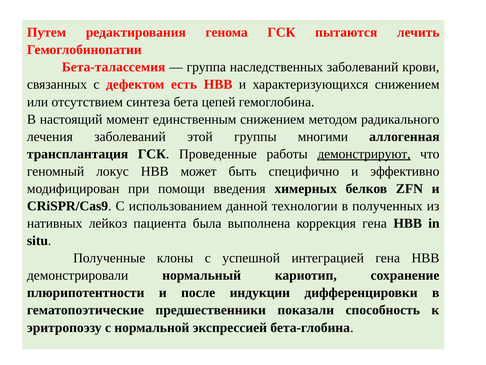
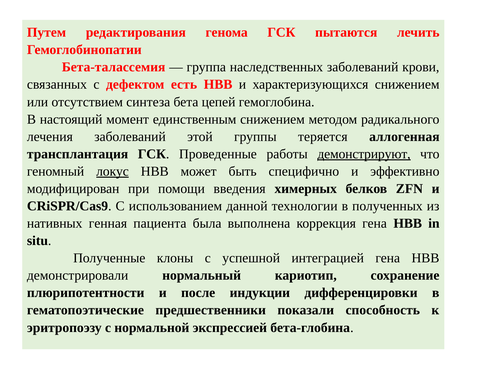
многими: многими -> теряется (323, 136)
локус underline: none -> present (112, 171)
лейкоз: лейкоз -> генная (108, 223)
